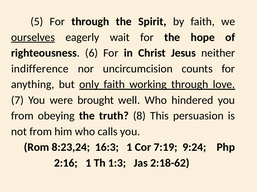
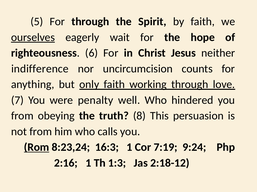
brought: brought -> penalty (96, 100)
Rom underline: none -> present (37, 148)
2:18-62: 2:18-62 -> 2:18-12 (170, 164)
